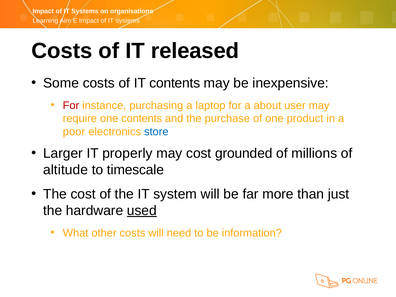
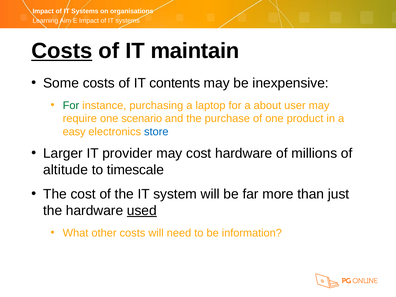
Costs underline: none -> present (62, 51)
released: released -> maintain (195, 51)
For colour: red -> green (71, 105)
one contents: contents -> scenario (142, 119)
poor: poor -> easy (74, 132)
properly: properly -> provider (127, 153)
cost grounded: grounded -> hardware (244, 153)
